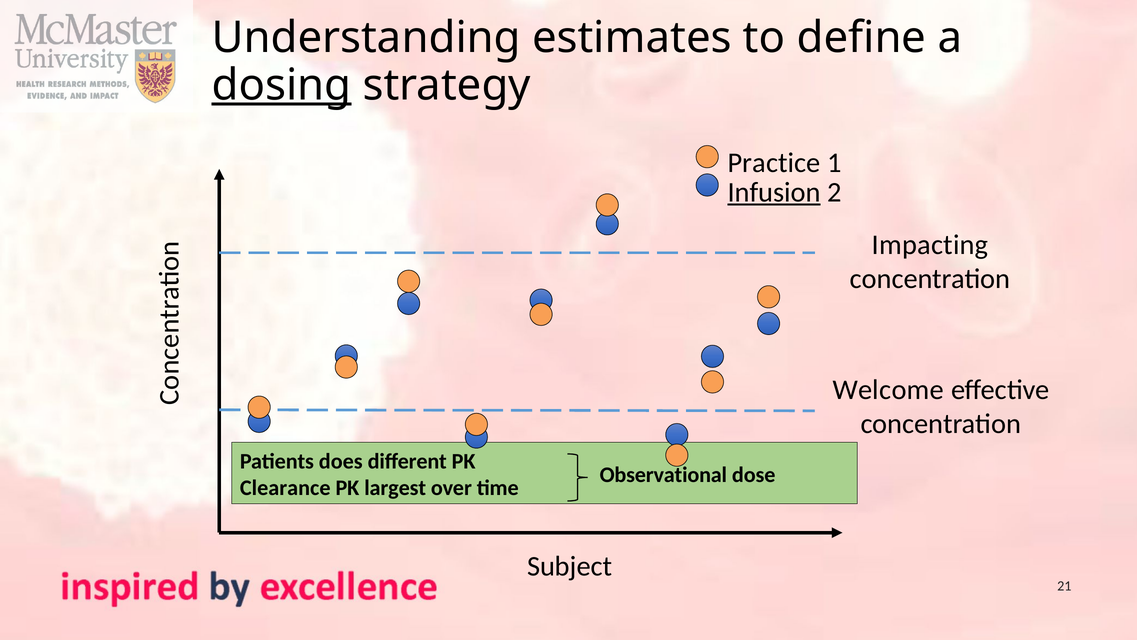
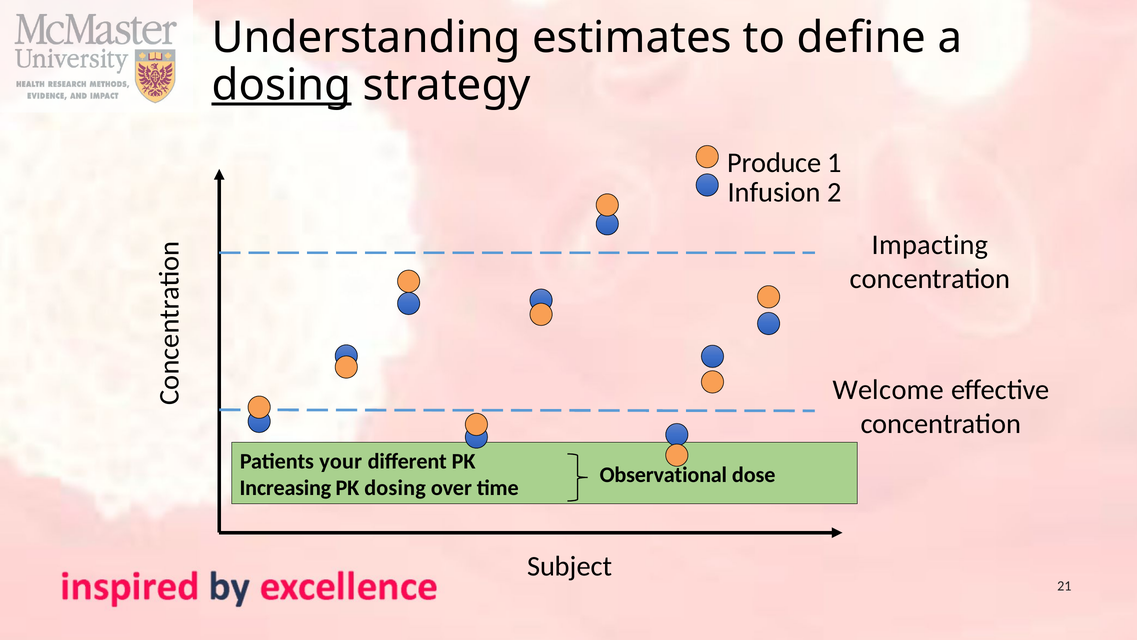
Practice: Practice -> Produce (774, 163)
Infusion underline: present -> none (774, 192)
does: does -> your (341, 461)
Clearance: Clearance -> Increasing (285, 488)
PK largest: largest -> dosing (395, 488)
